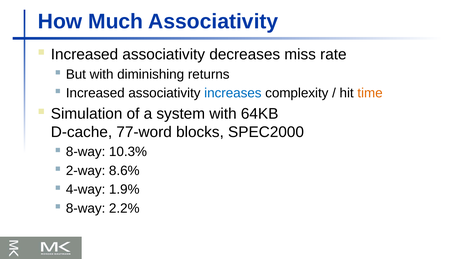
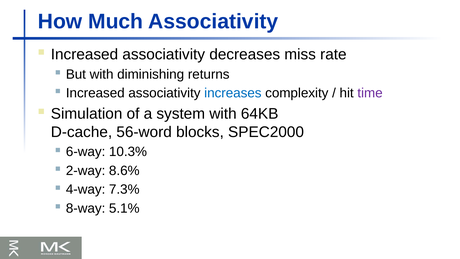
time colour: orange -> purple (370, 93)
77-word: 77-word -> 56-word (144, 132)
8-way: 8-way -> 6-way (86, 152)
1.9%: 1.9% -> 7.3% (124, 189)
2.2%: 2.2% -> 5.1% (124, 208)
